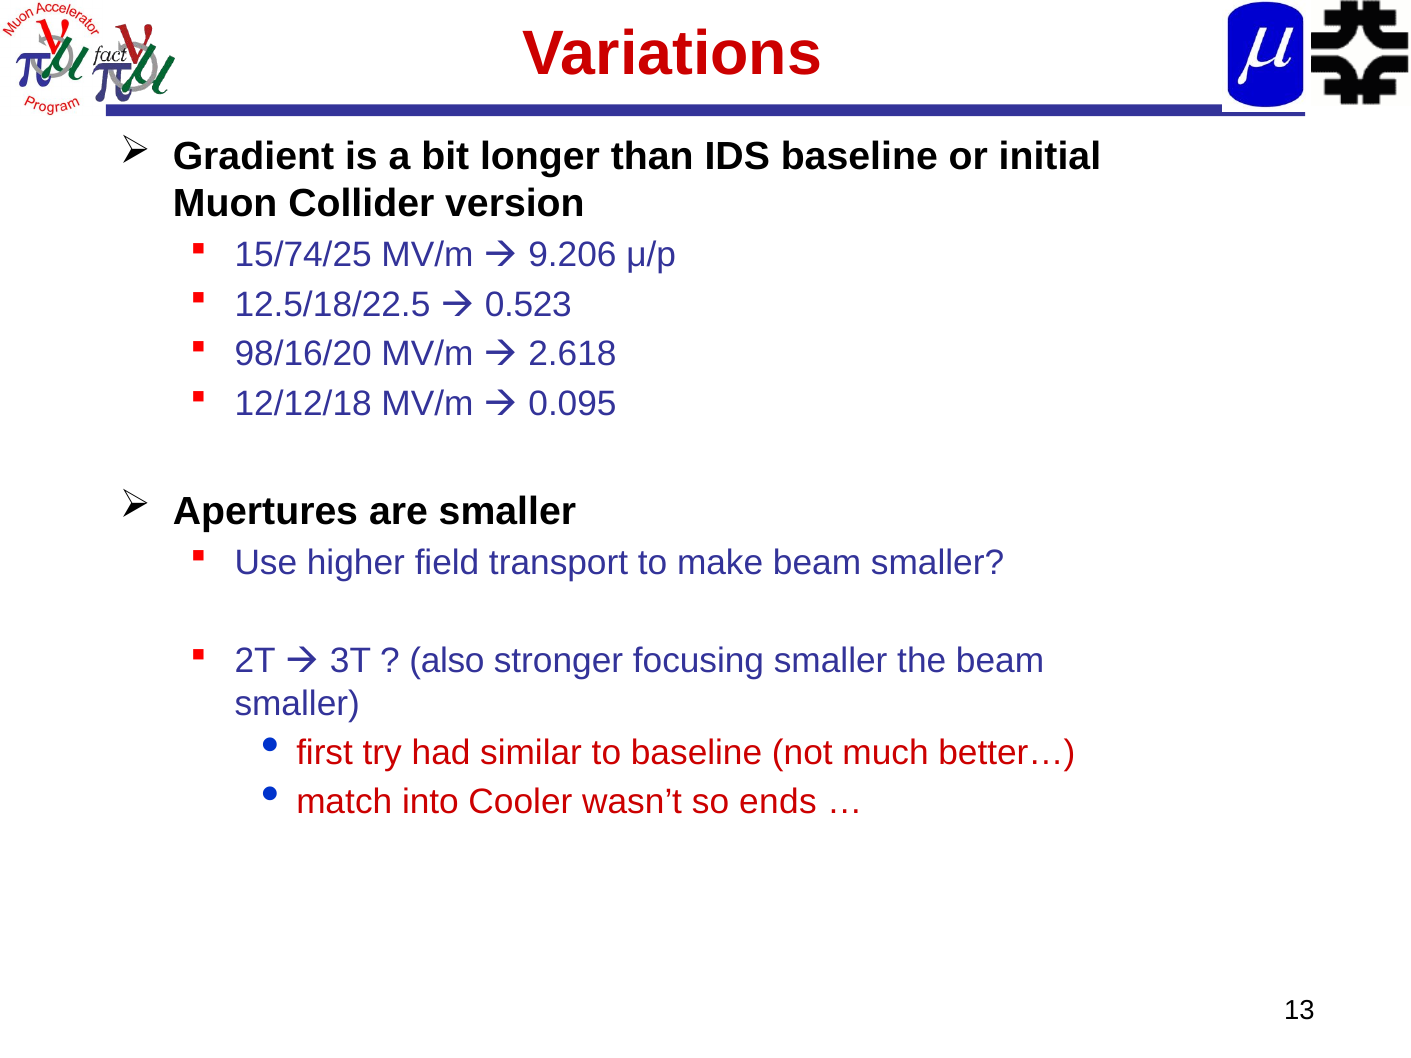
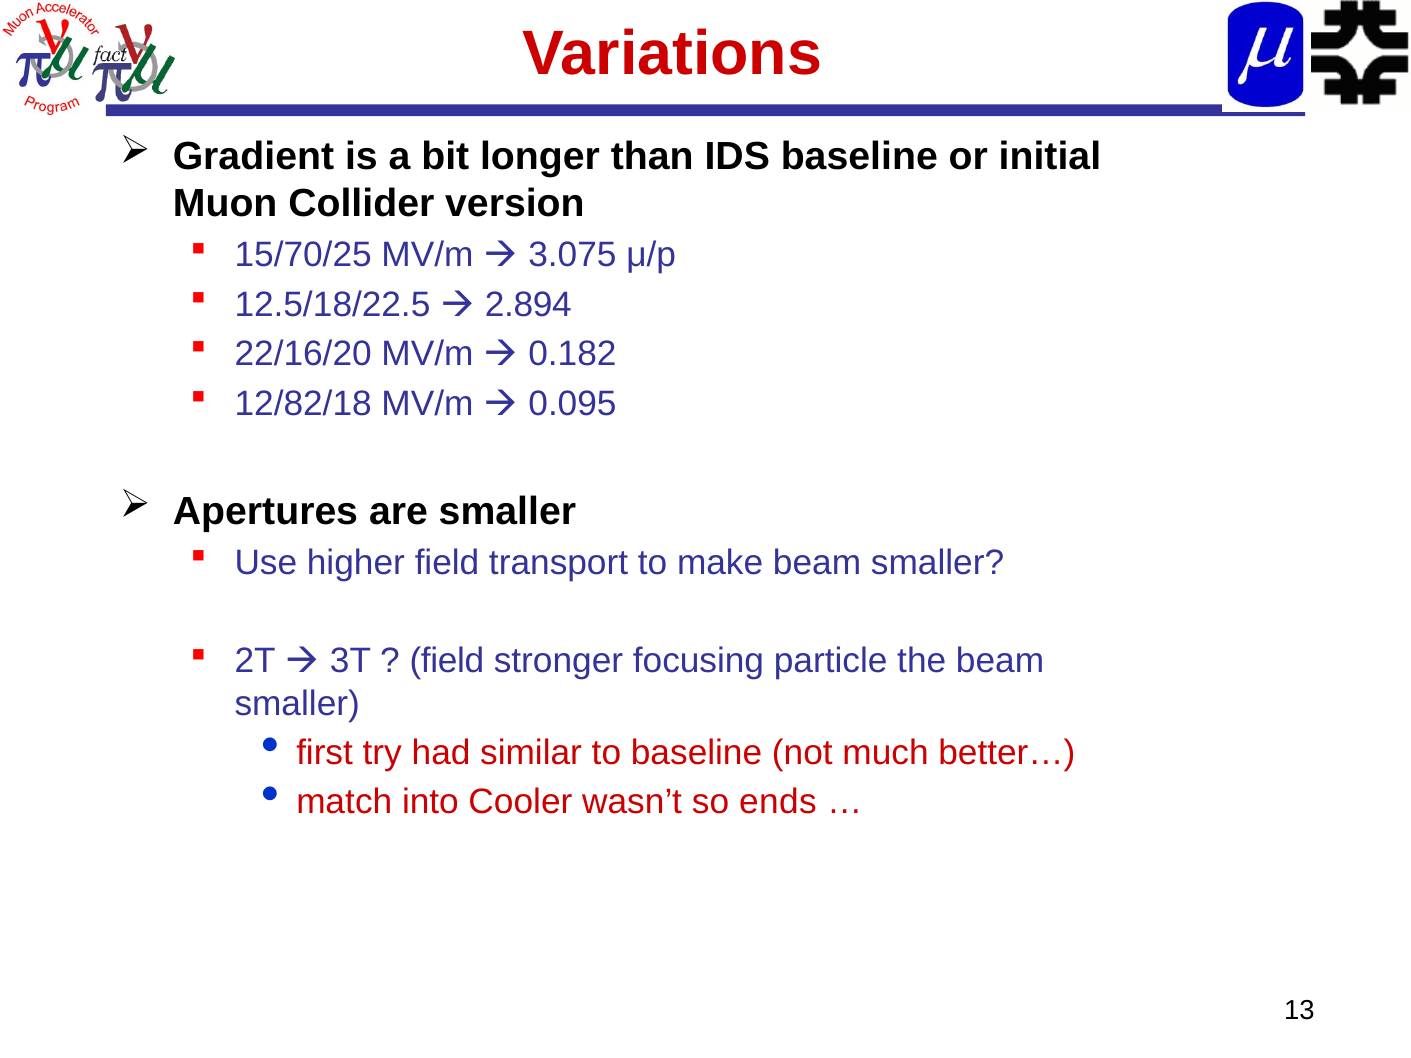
15/74/25: 15/74/25 -> 15/70/25 (303, 255)
9.206: 9.206 -> 3.075 (572, 255)
0.523: 0.523 -> 2.894 (528, 305)
98/16/20: 98/16/20 -> 22/16/20 (303, 354)
2.618: 2.618 -> 0.182 (572, 354)
12/12/18: 12/12/18 -> 12/82/18 (303, 403)
also: also -> field (447, 661)
focusing smaller: smaller -> particle (831, 661)
